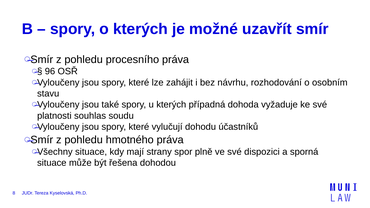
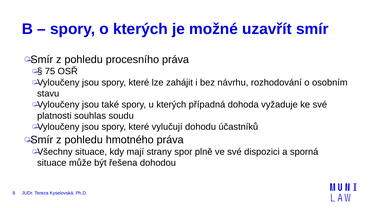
96: 96 -> 75 (50, 71)
